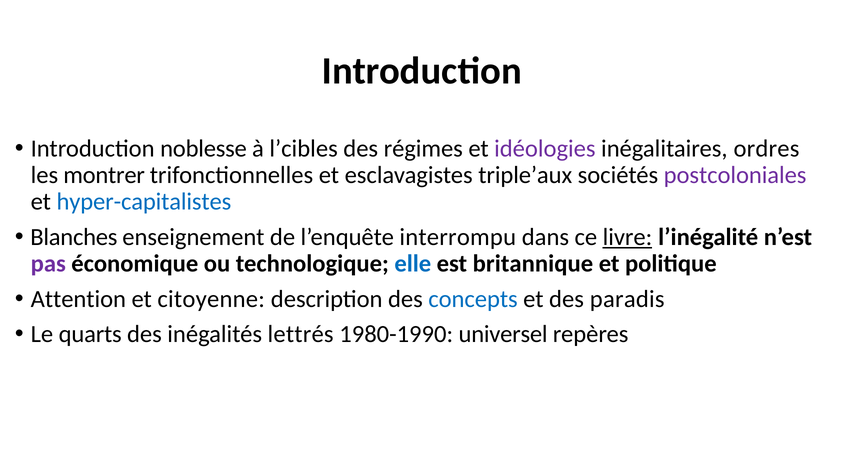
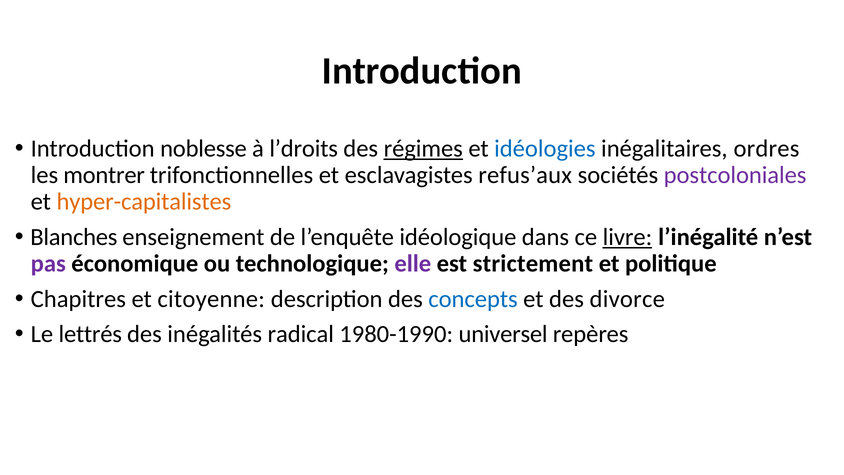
l’cibles: l’cibles -> l’droits (304, 148)
régimes underline: none -> present (423, 148)
idéologies colour: purple -> blue (545, 148)
triple’aux: triple’aux -> refus’aux (525, 175)
hyper-capitalistes colour: blue -> orange (144, 202)
interrompu: interrompu -> idéologique (458, 237)
elle colour: blue -> purple (413, 263)
britannique: britannique -> strictement (533, 263)
Attention: Attention -> Chapitres (78, 299)
paradis: paradis -> divorce (627, 299)
quarts: quarts -> lettrés (90, 334)
lettrés: lettrés -> radical (301, 334)
